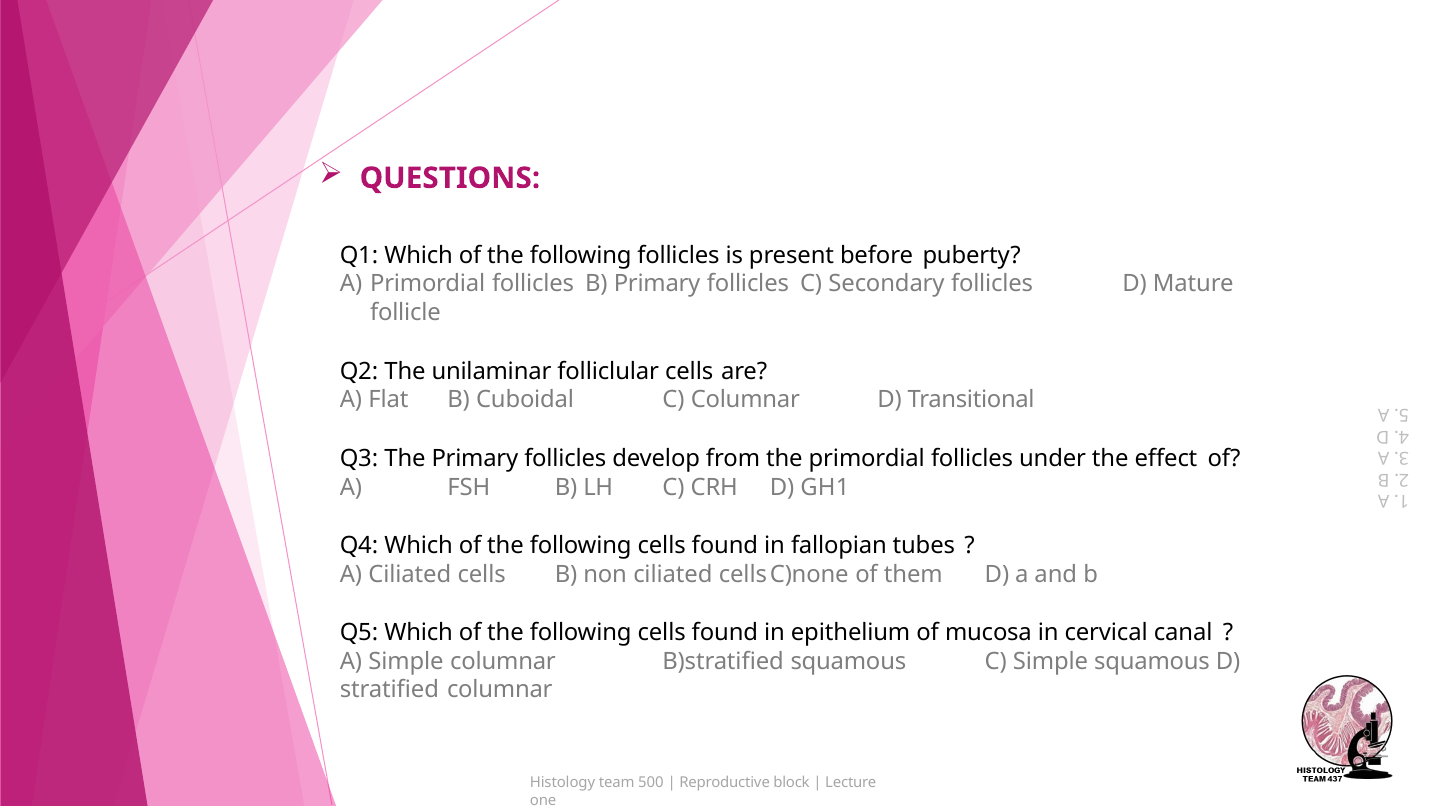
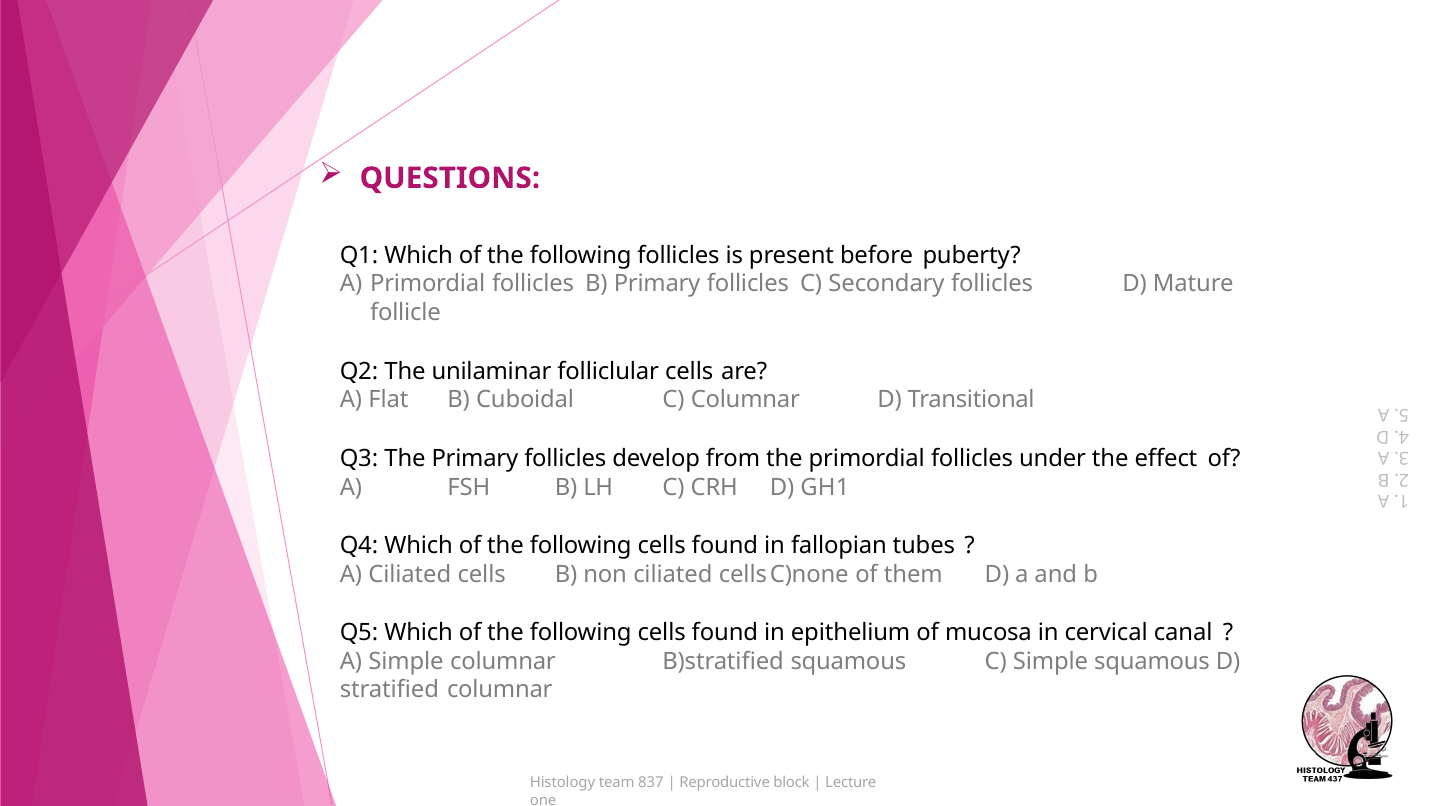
500: 500 -> 837 (651, 783)
